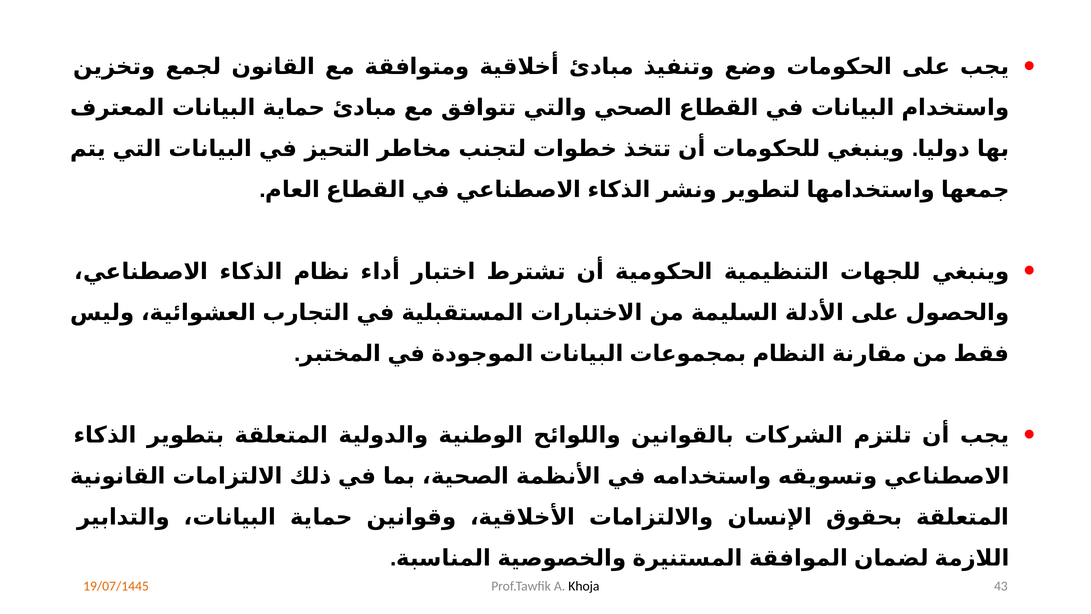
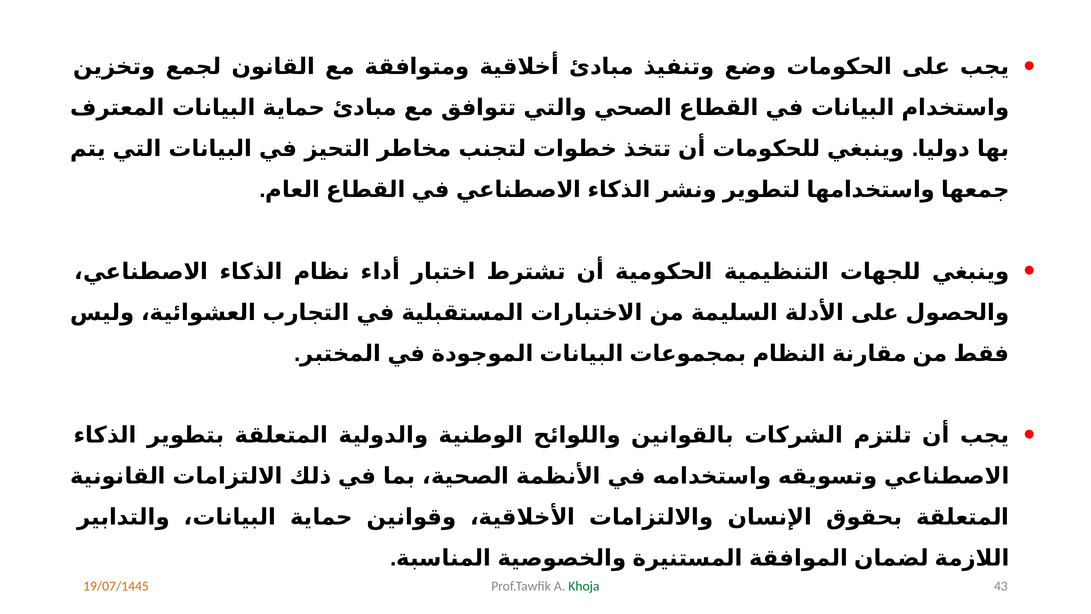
Khoja colour: black -> green (584, 586)
